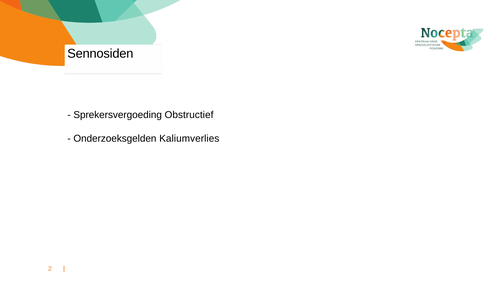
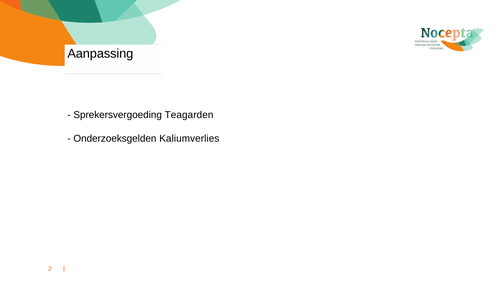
Sennosiden: Sennosiden -> Aanpassing (100, 54)
Obstructief: Obstructief -> Teagarden (189, 115)
